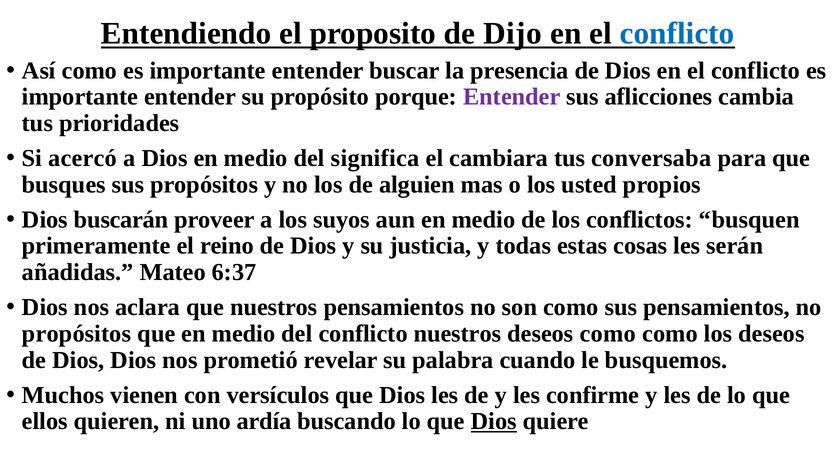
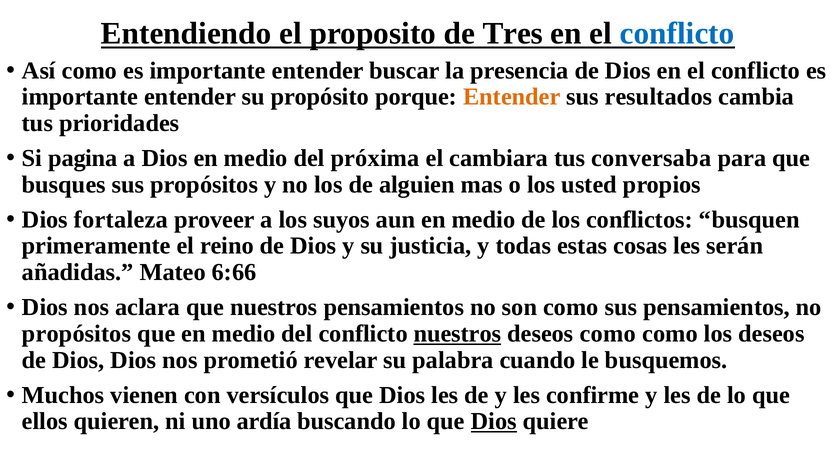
Dijo: Dijo -> Tres (513, 34)
Entender colour: purple -> orange (512, 97)
aflicciones: aflicciones -> resultados (658, 97)
acercó: acercó -> pagina (83, 158)
significa: significa -> próxima (375, 158)
buscarán: buscarán -> fortaleza (121, 220)
6:37: 6:37 -> 6:66 (234, 272)
nuestros underline: none -> present (458, 334)
